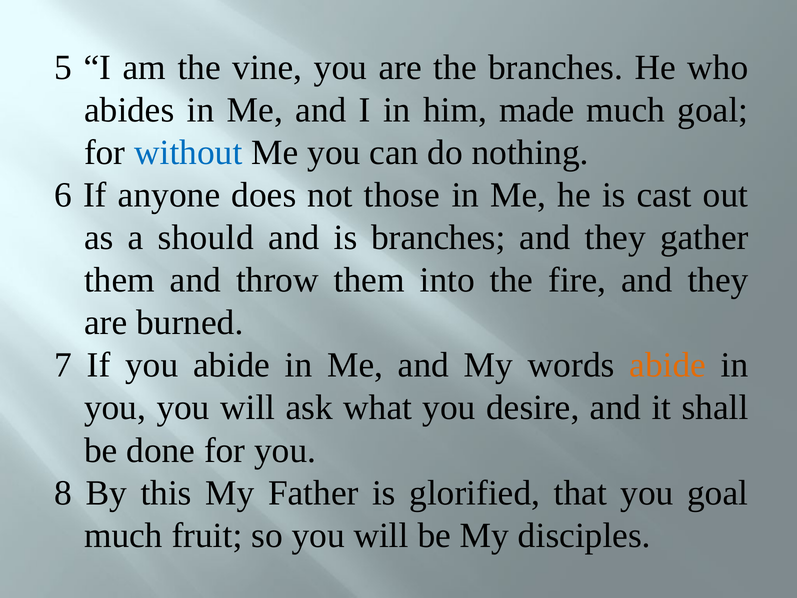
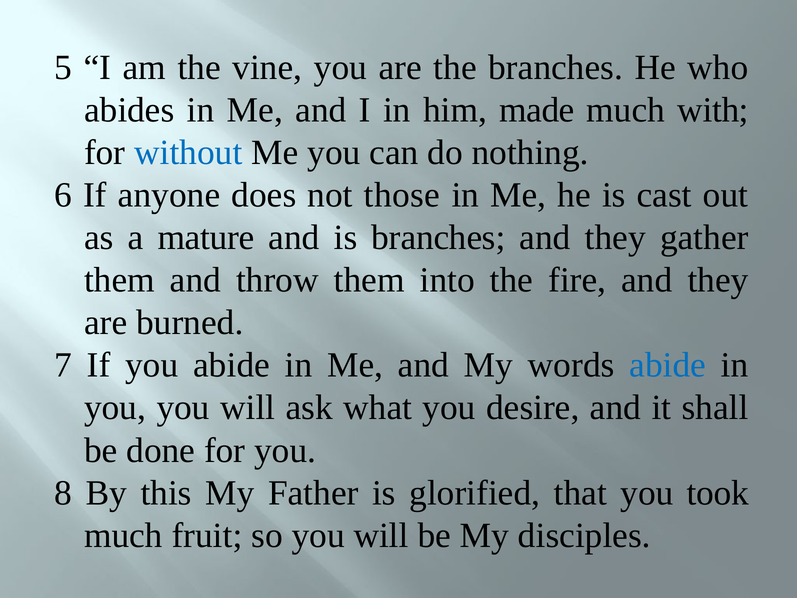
much goal: goal -> with (713, 110)
should: should -> mature (206, 238)
abide colour: orange -> blue (668, 365)
you goal: goal -> took (718, 493)
